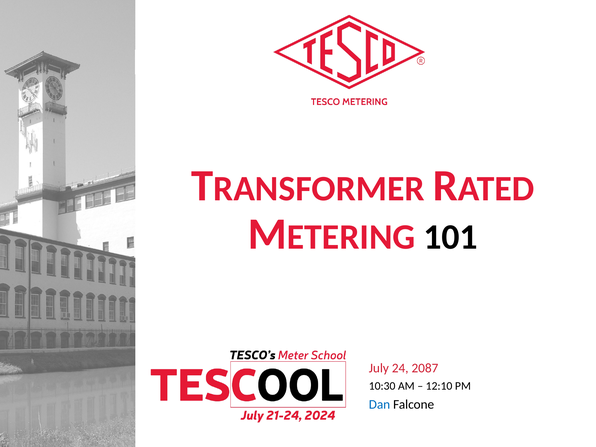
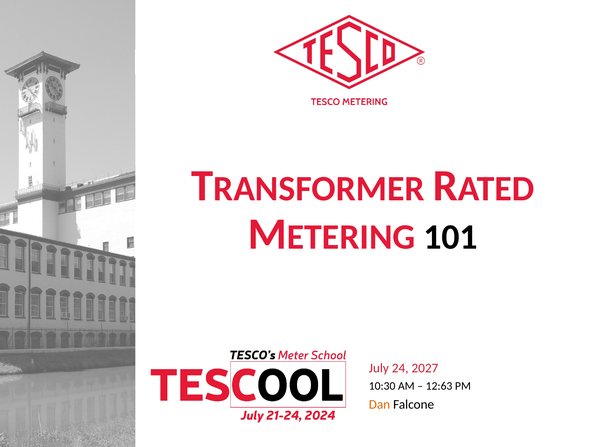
2087: 2087 -> 2027 (425, 368)
12:10: 12:10 -> 12:63 (439, 386)
Dan colour: blue -> orange (379, 404)
